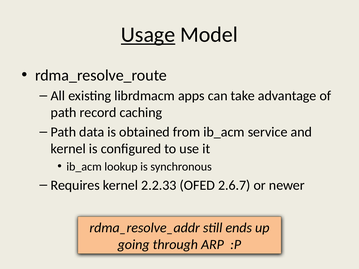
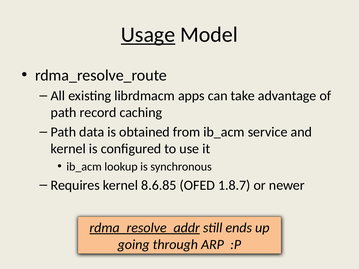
2.2.33: 2.2.33 -> 8.6.85 (159, 185)
2.6.7: 2.6.7 -> 1.8.7 (234, 185)
rdma_resolve_addr underline: none -> present (145, 228)
